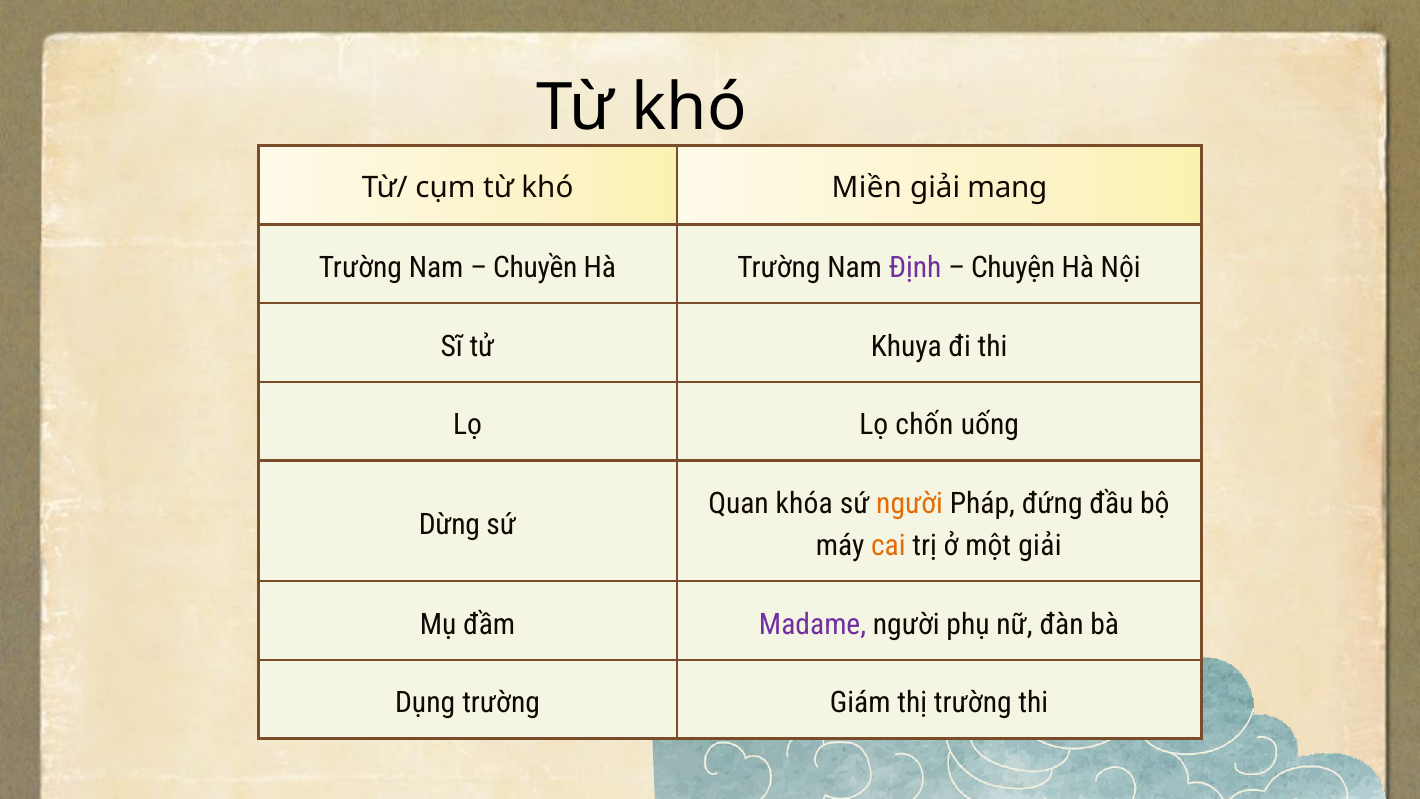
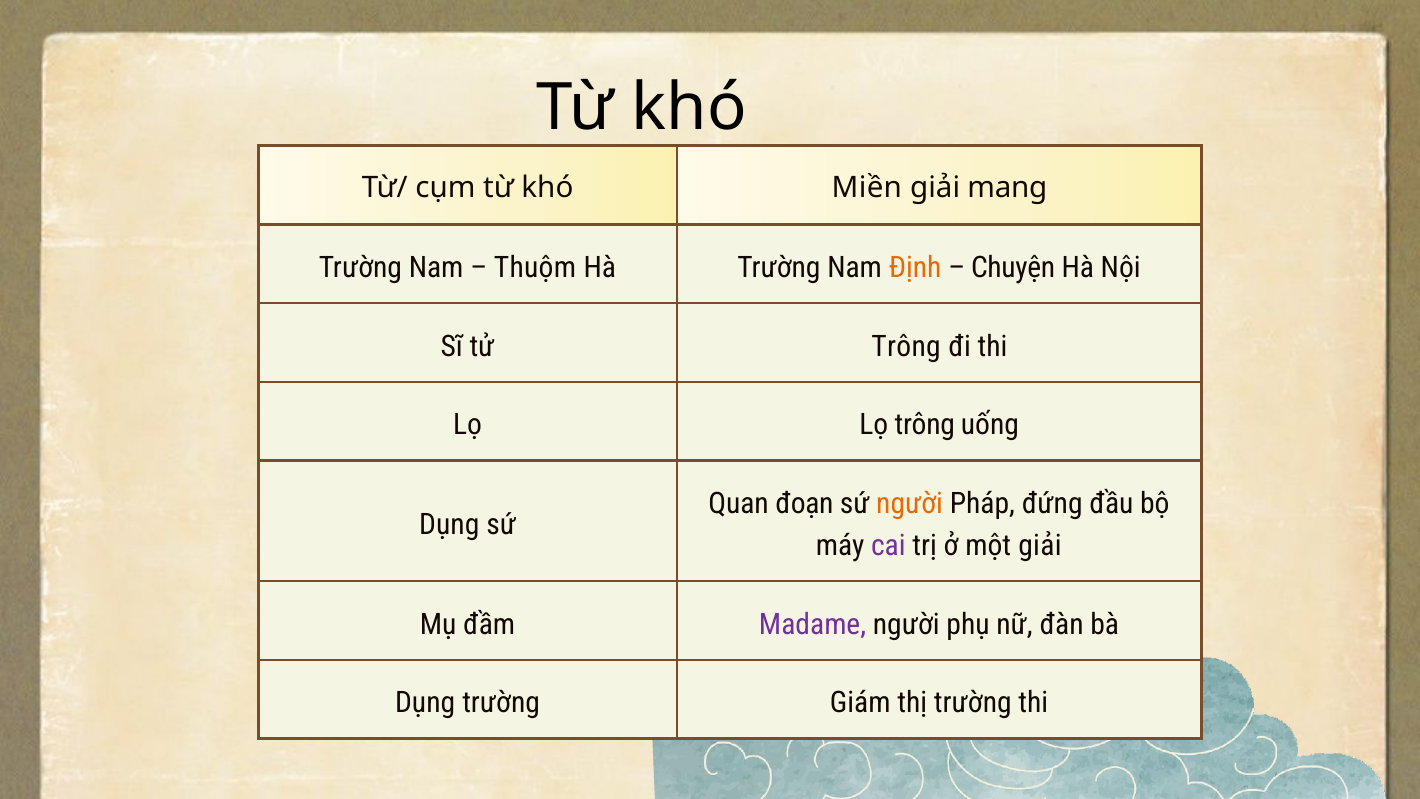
Chuyền: Chuyền -> Thuộm (535, 267)
Định colour: purple -> orange (915, 267)
tử Khuya: Khuya -> Trông (906, 346)
Lọ chốn: chốn -> trông (925, 425)
khóa: khóa -> đoạn (804, 504)
Dừng: Dừng -> Dụng (449, 525)
cai colour: orange -> purple (888, 545)
